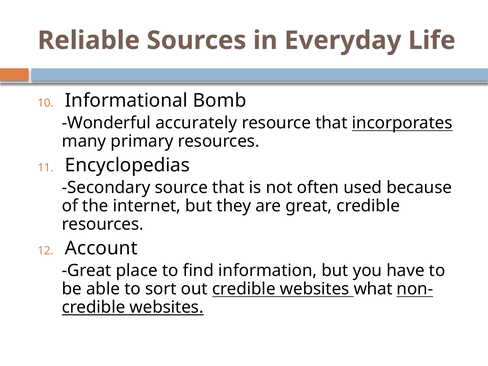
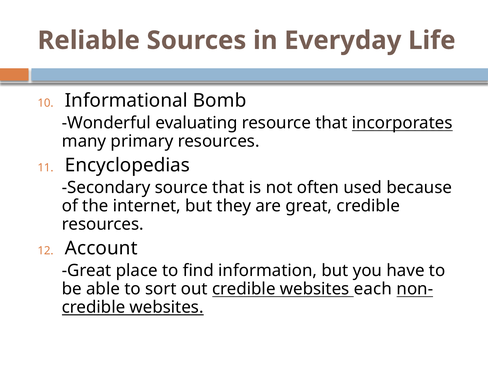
accurately: accurately -> evaluating (196, 123)
what: what -> each (373, 289)
